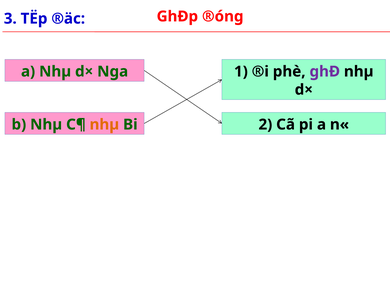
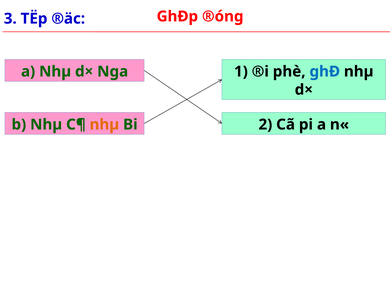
ghÐ colour: purple -> blue (325, 72)
